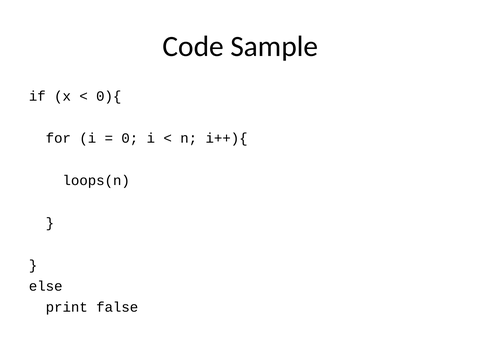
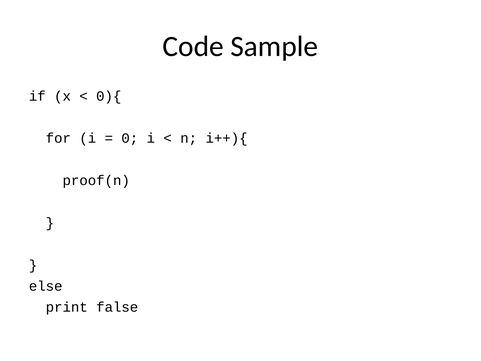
loops(n: loops(n -> proof(n (96, 180)
